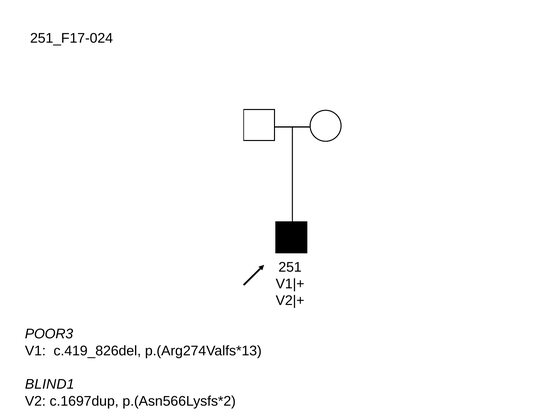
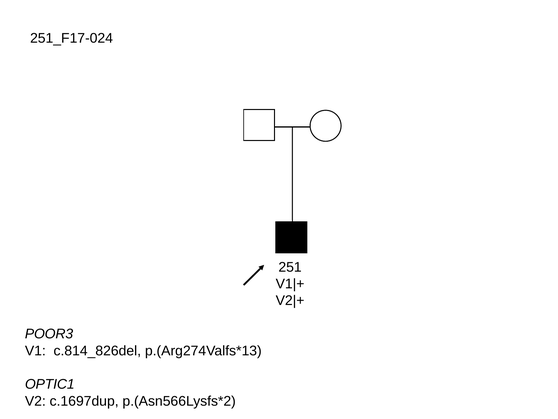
c.419_826del: c.419_826del -> c.814_826del (97, 350)
BLIND1: BLIND1 -> OPTIC1 (50, 384)
